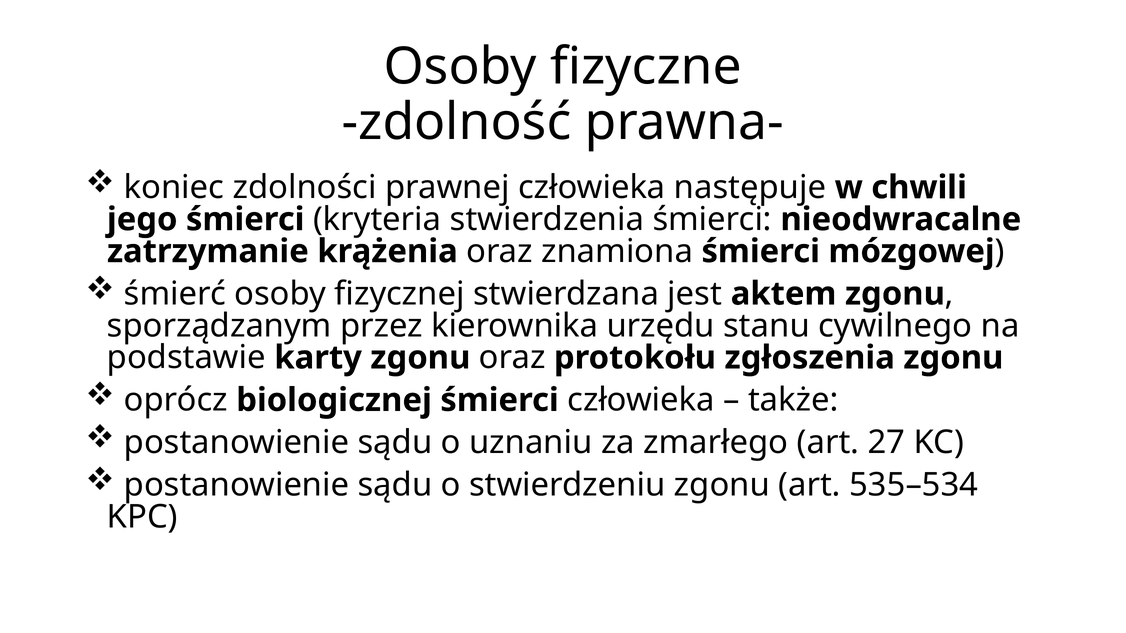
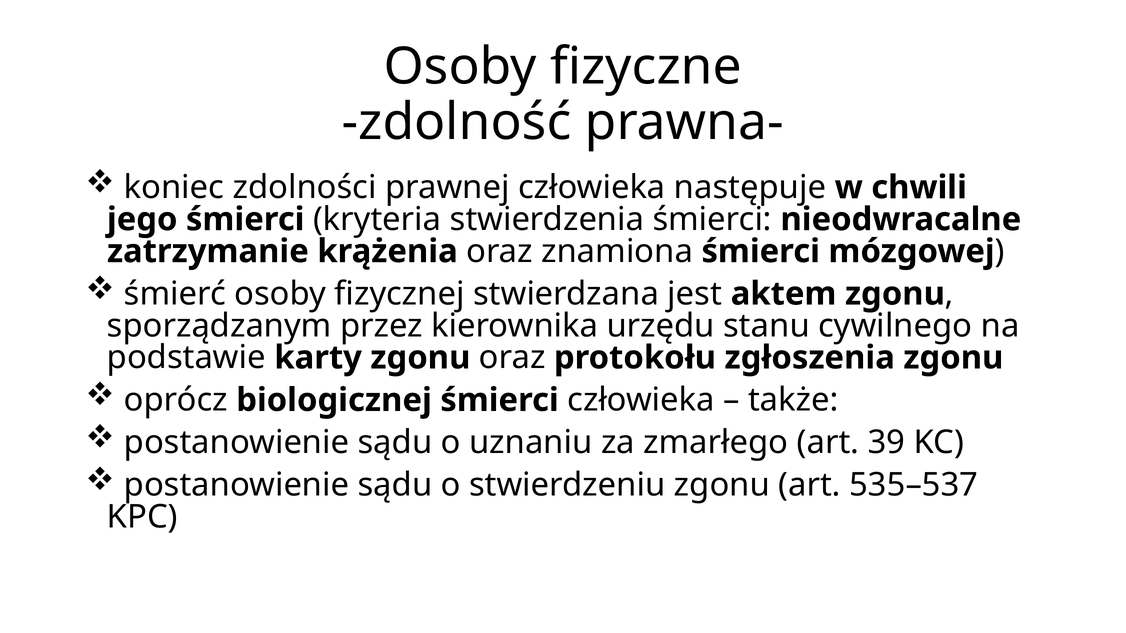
27: 27 -> 39 (886, 443)
535–534: 535–534 -> 535–537 (914, 485)
